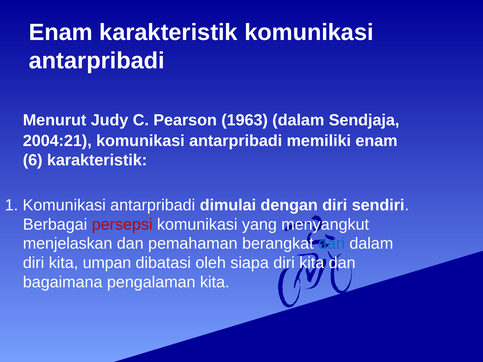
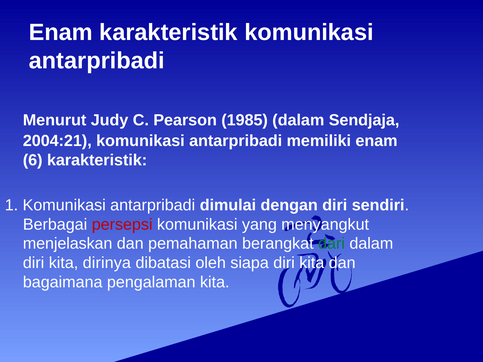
1963: 1963 -> 1985 (245, 120)
dari colour: blue -> green (332, 244)
umpan: umpan -> dirinya (107, 263)
